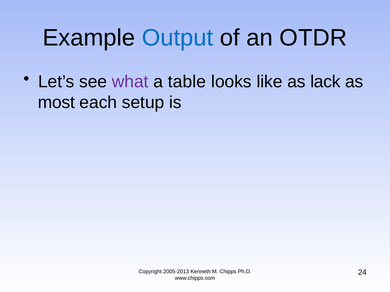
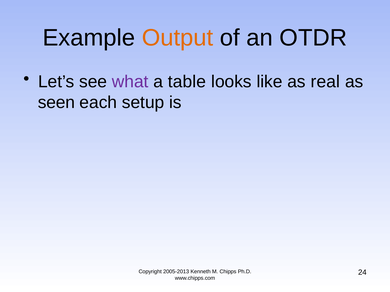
Output colour: blue -> orange (178, 38)
lack: lack -> real (325, 82)
most: most -> seen (56, 103)
